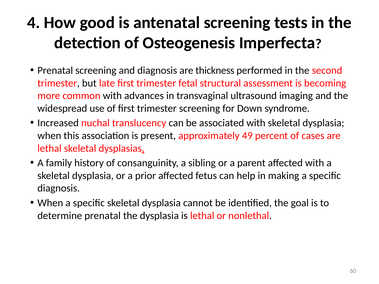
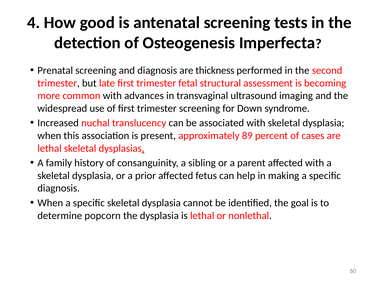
49: 49 -> 89 (247, 136)
determine prenatal: prenatal -> popcorn (103, 216)
